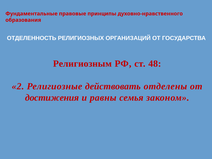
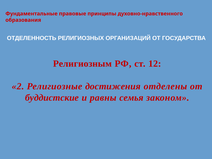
48: 48 -> 12 (155, 64)
действовать: действовать -> достижения (113, 86)
достижения: достижения -> буддистские (52, 98)
